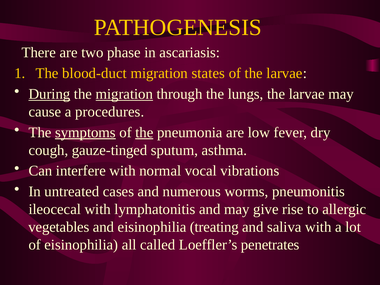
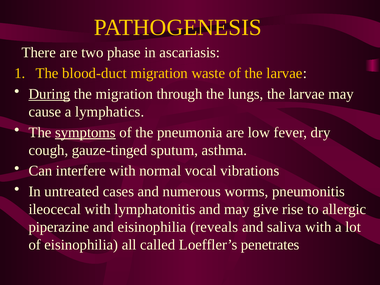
states: states -> waste (208, 73)
migration underline: present -> none (124, 94)
procedures: procedures -> lymphatics (110, 112)
the underline: present -> none (144, 132)
vegetables: vegetables -> piperazine (59, 227)
treating: treating -> reveals (214, 227)
